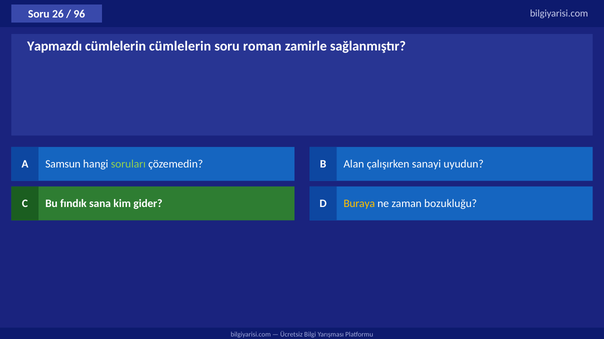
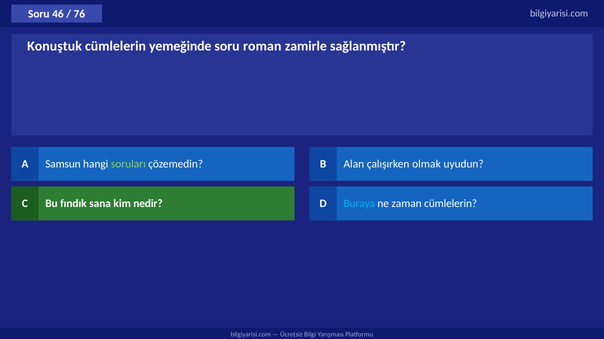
26: 26 -> 46 (58, 14)
96: 96 -> 76 (79, 14)
Yapmazdı: Yapmazdı -> Konuştuk (55, 46)
cümlelerin cümlelerin: cümlelerin -> yemeğinde (180, 46)
sanayi: sanayi -> olmak (426, 164)
gider: gider -> nedir (148, 204)
Buraya colour: yellow -> light blue (359, 204)
zaman bozukluğu: bozukluğu -> cümlelerin (451, 204)
